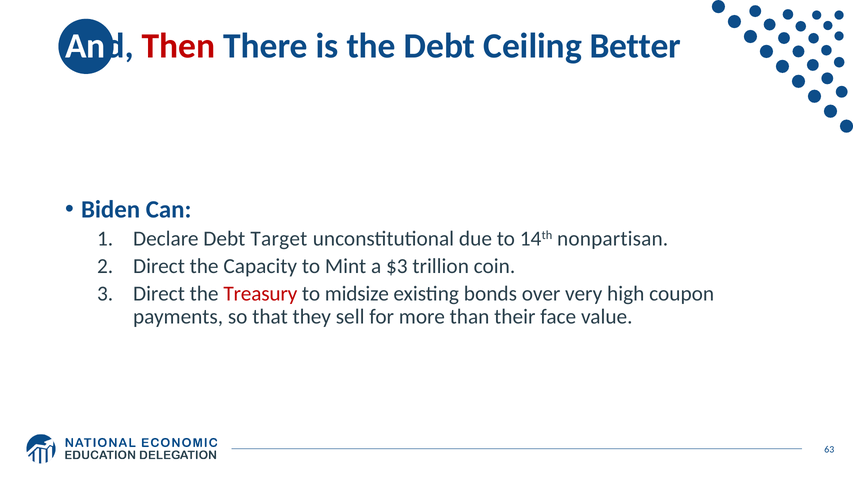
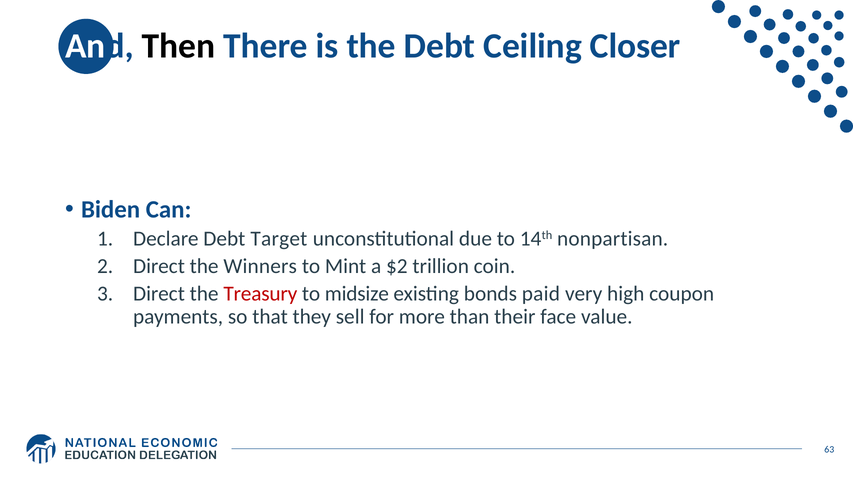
Then colour: red -> black (178, 46)
Better: Better -> Closer (635, 46)
Capacity: Capacity -> Winners (260, 266)
$3: $3 -> $2 (397, 266)
over: over -> paid (541, 294)
